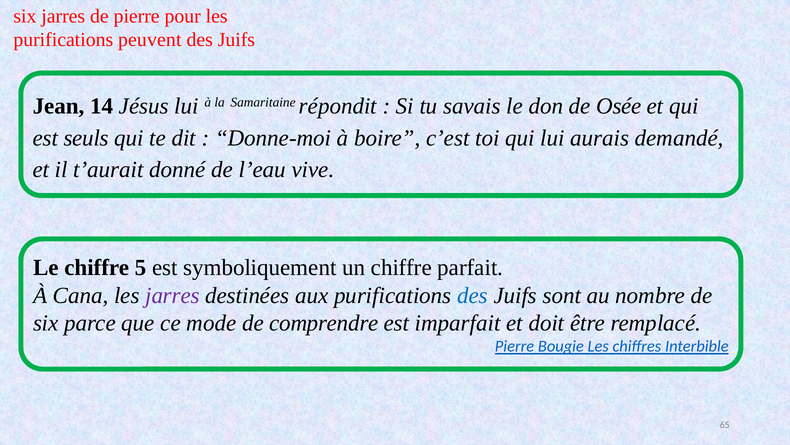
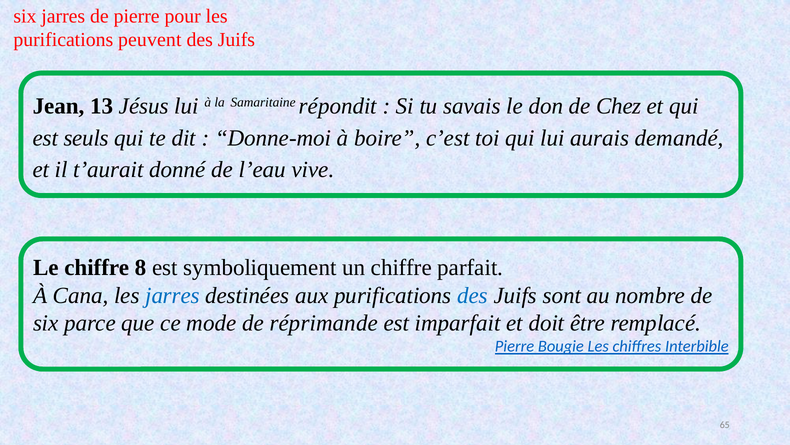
14: 14 -> 13 (102, 106)
Osée: Osée -> Chez (619, 106)
5: 5 -> 8 (140, 267)
jarres colour: purple -> blue (172, 295)
comprendre: comprendre -> réprimande (324, 323)
